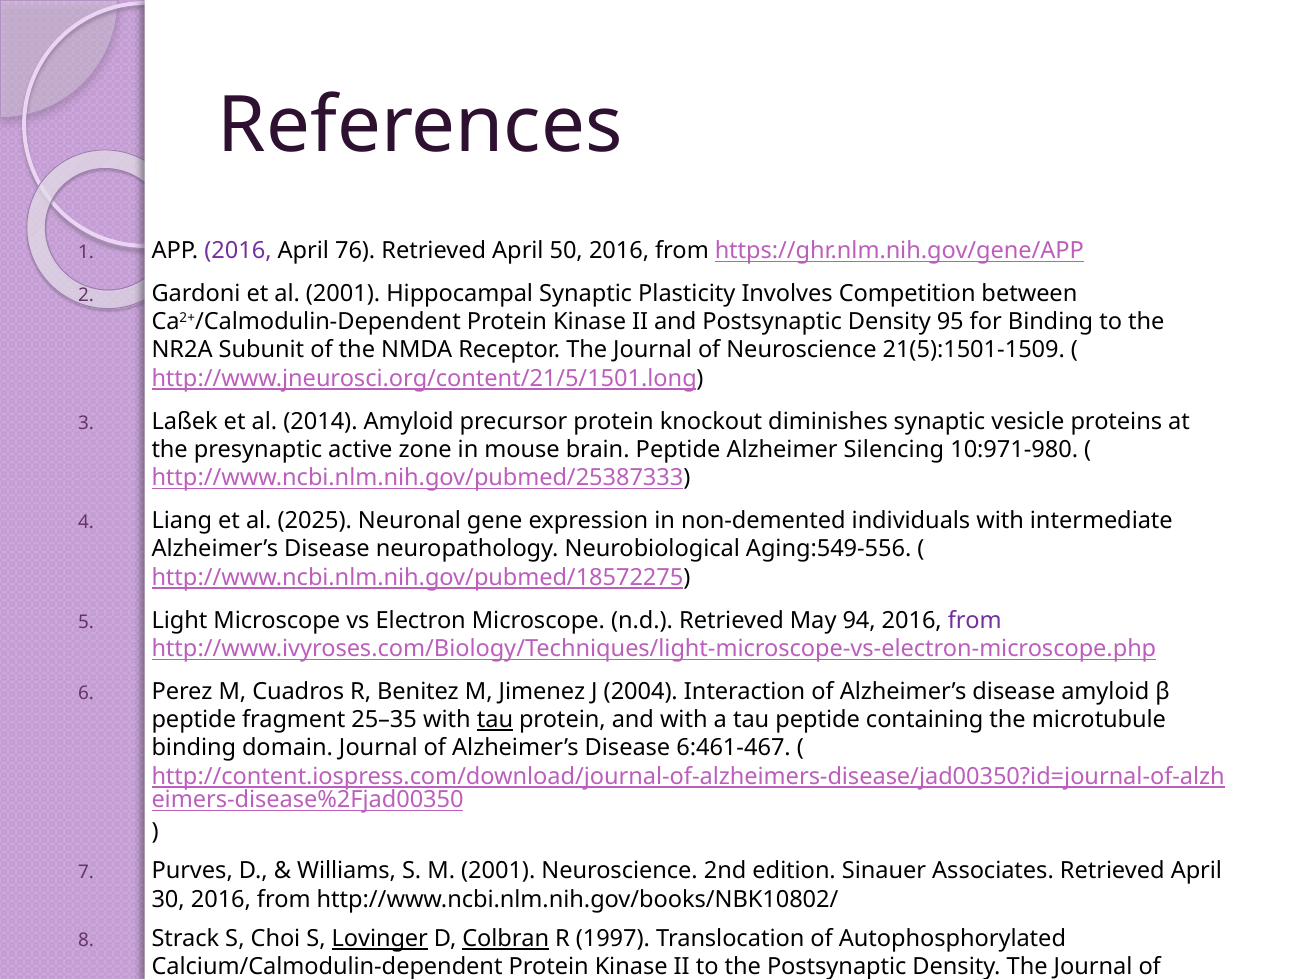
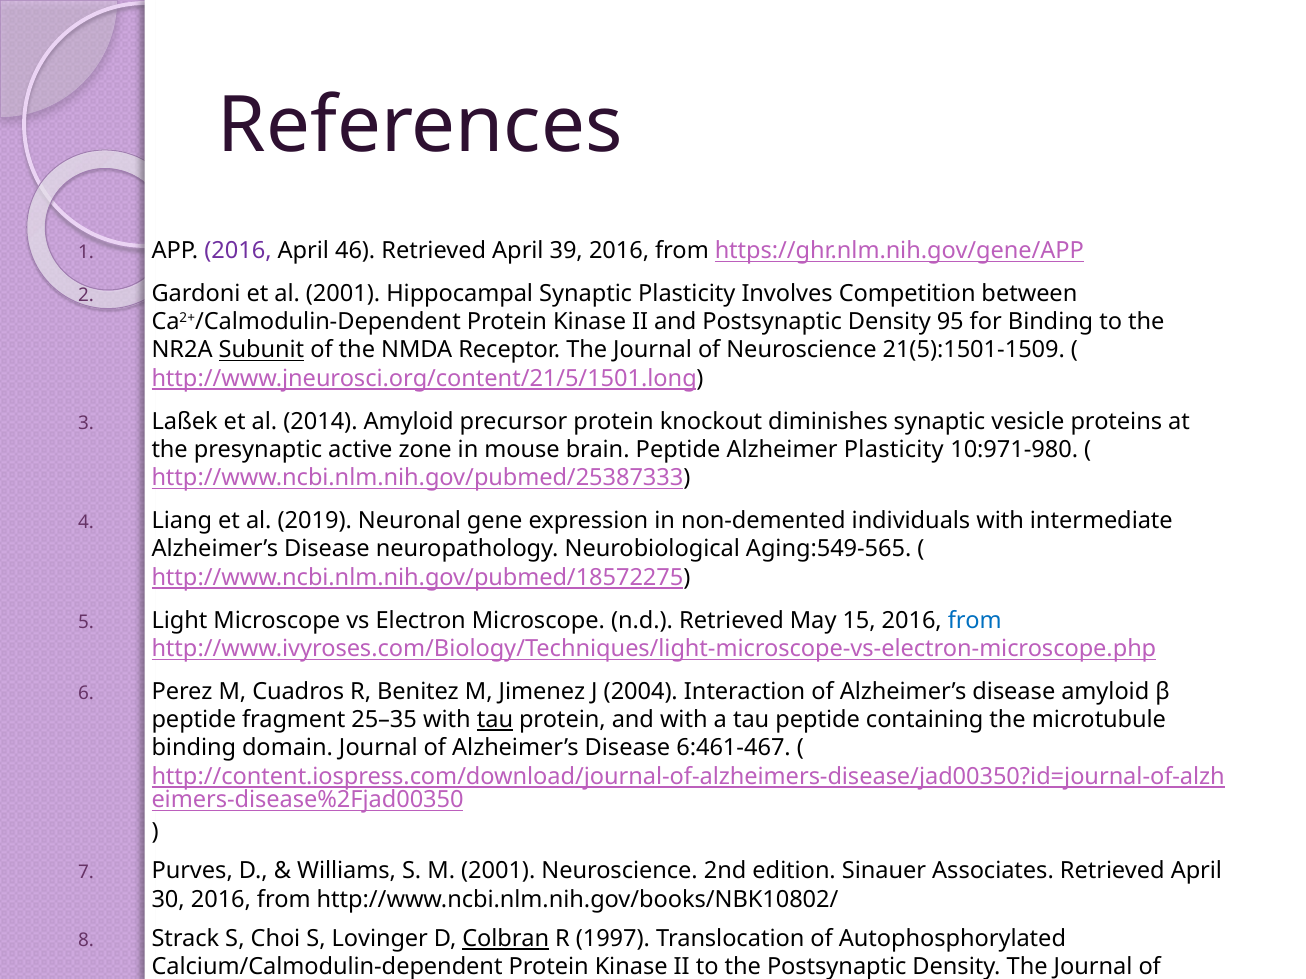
76: 76 -> 46 (355, 251)
50: 50 -> 39 (566, 251)
Subunit underline: none -> present (261, 350)
Alzheimer Silencing: Silencing -> Plasticity (894, 450)
2025: 2025 -> 2019 (315, 521)
Aging:549-556: Aging:549-556 -> Aging:549-565 (829, 549)
94: 94 -> 15 (859, 621)
from colour: purple -> blue (975, 621)
Lovinger underline: present -> none (380, 939)
